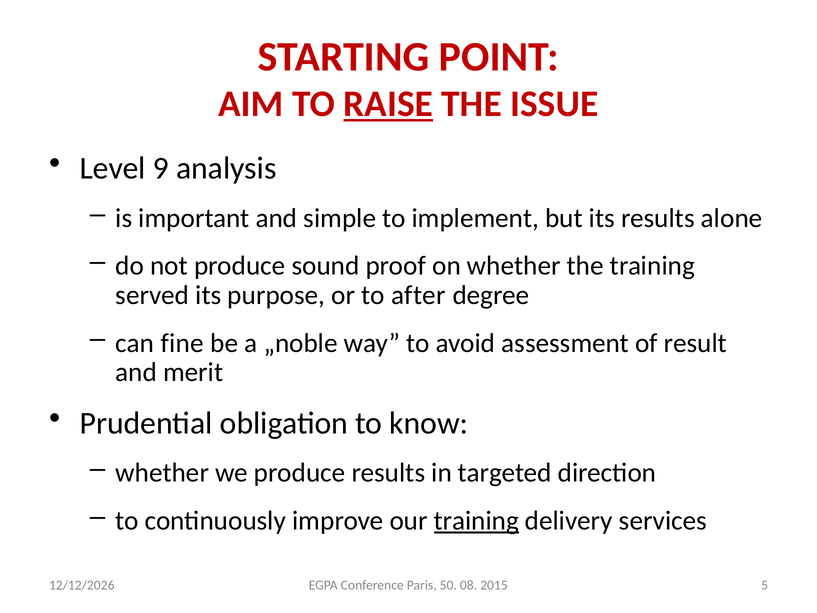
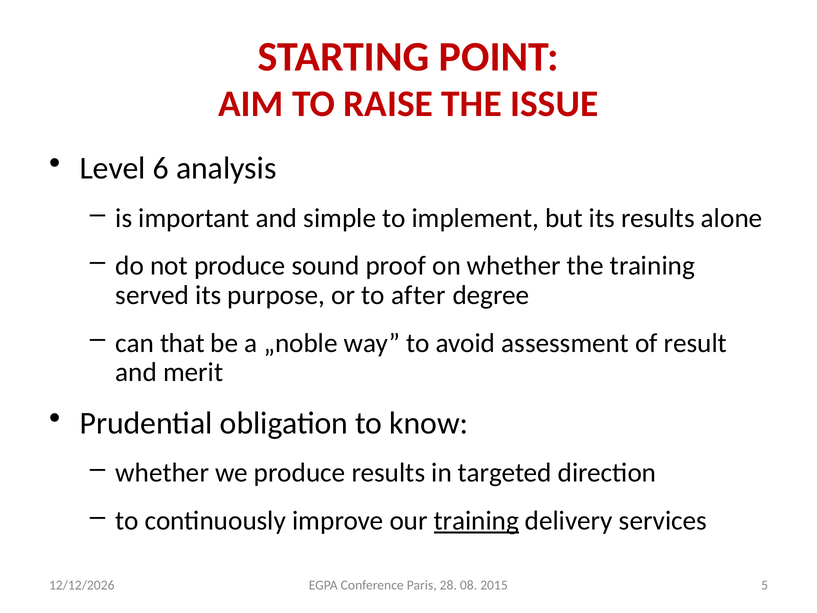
RAISE underline: present -> none (388, 104)
9: 9 -> 6 (161, 168)
fine: fine -> that (182, 343)
50: 50 -> 28 (448, 585)
